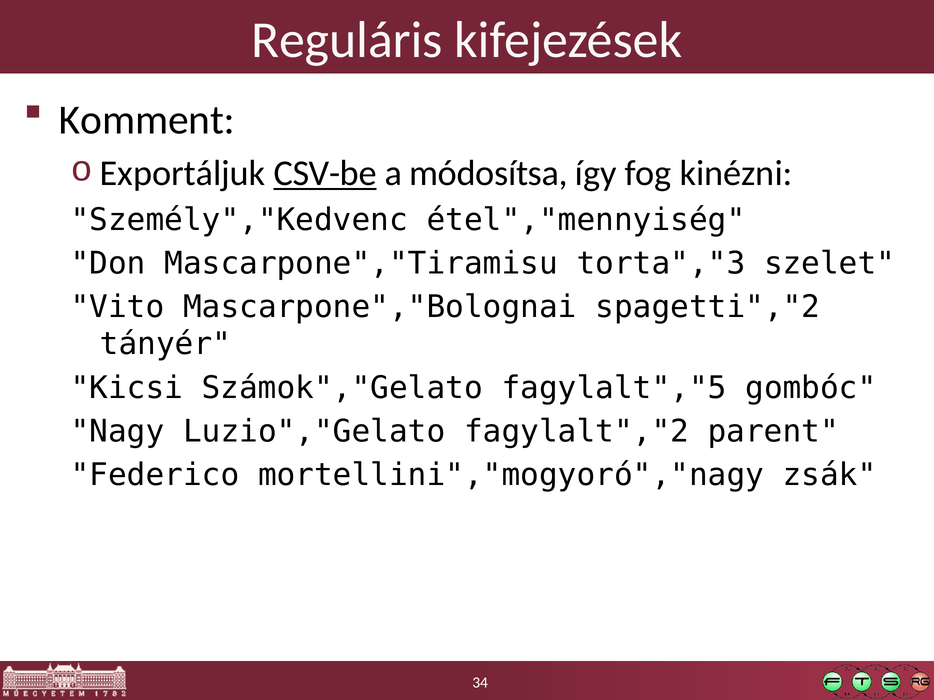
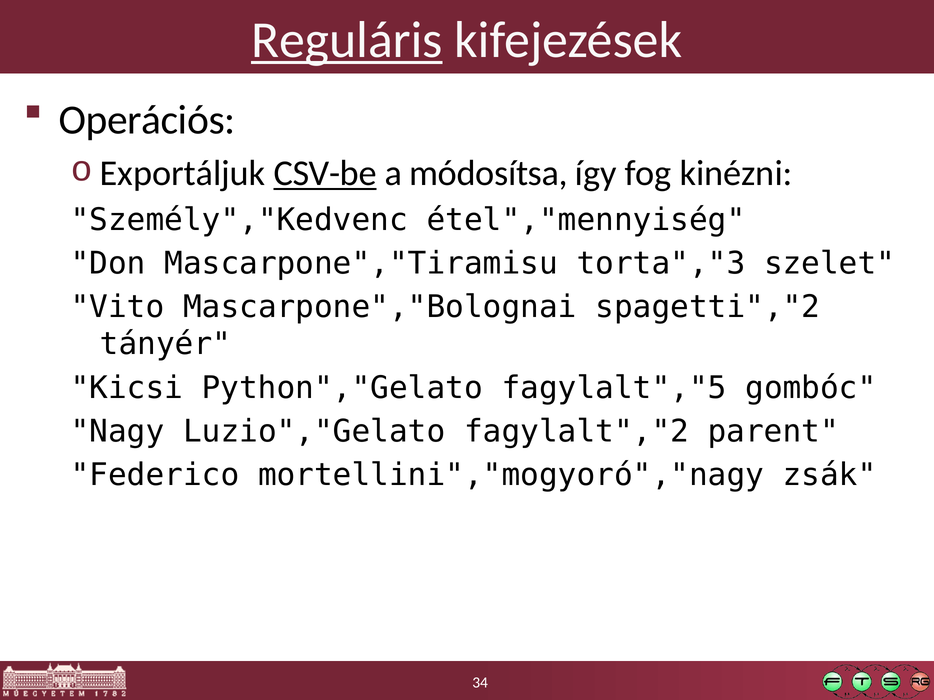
Reguláris underline: none -> present (347, 40)
Komment: Komment -> Operációs (147, 120)
Számok","Gelato: Számok","Gelato -> Python","Gelato (342, 388)
